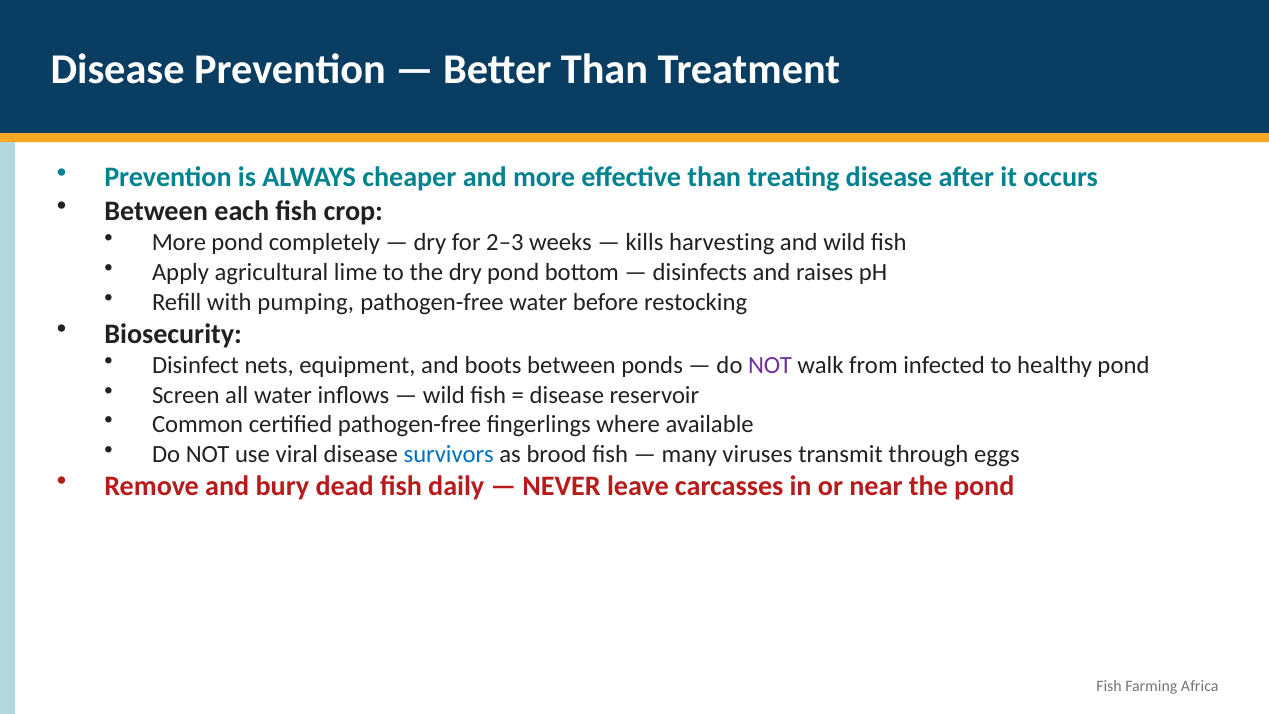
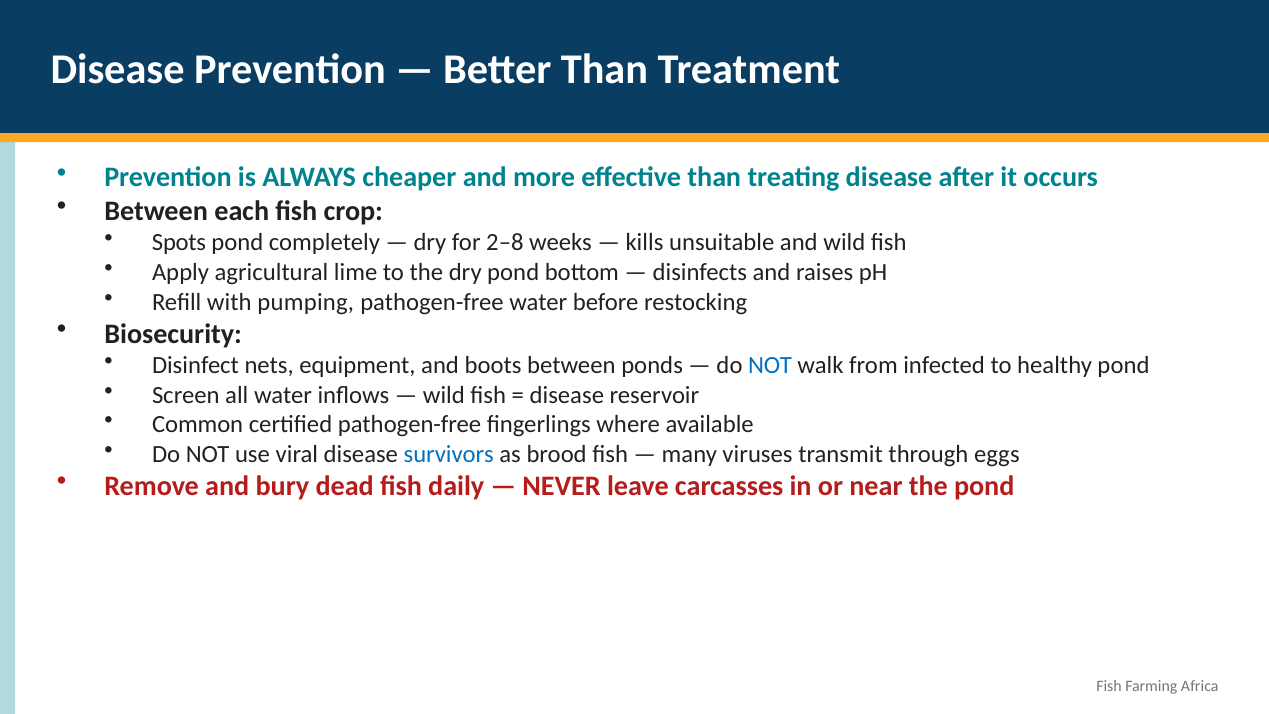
More: More -> Spots (179, 243)
2–3: 2–3 -> 2–8 (505, 243)
harvesting: harvesting -> unsuitable (722, 243)
NOT colour: purple -> blue (770, 365)
